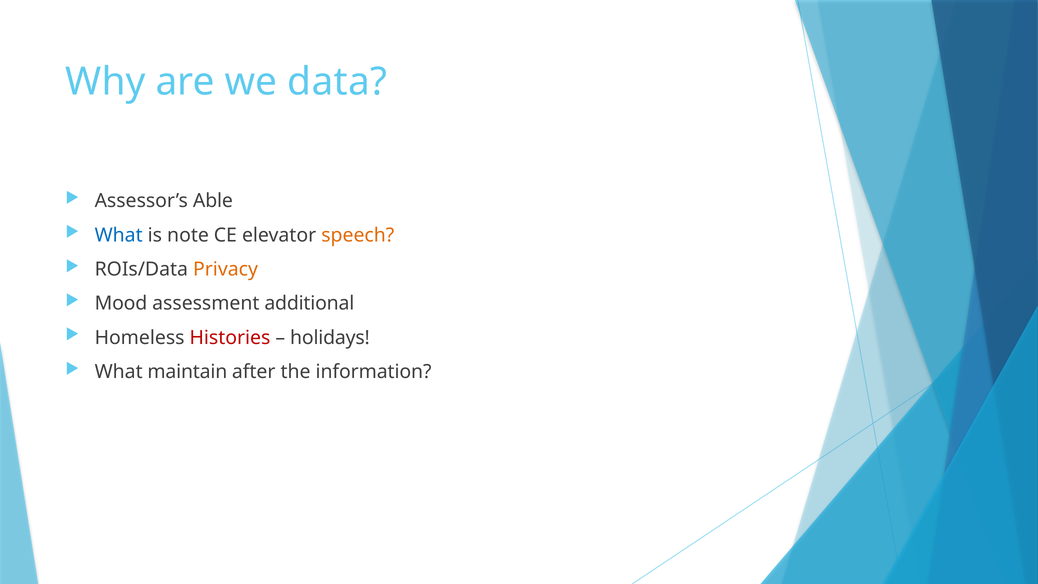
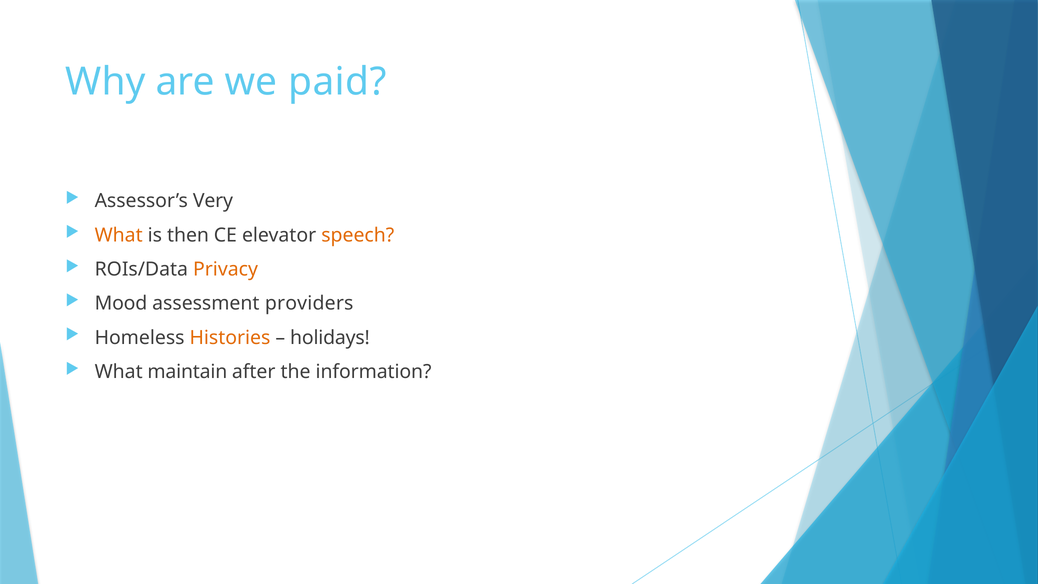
data: data -> paid (337, 82)
Able: Able -> Very (213, 201)
What colour: blue -> orange (119, 235)
note: note -> then (188, 235)
additional: additional -> providers (309, 303)
Histories colour: red -> orange (230, 338)
